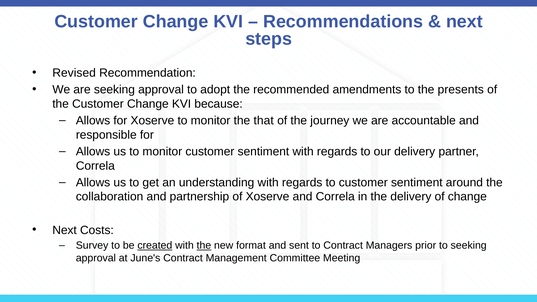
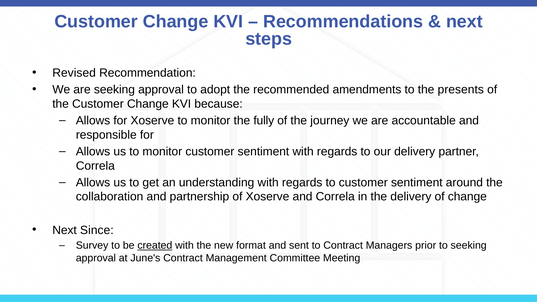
that: that -> fully (264, 121)
Costs: Costs -> Since (97, 230)
the underline: present -> none (204, 246)
